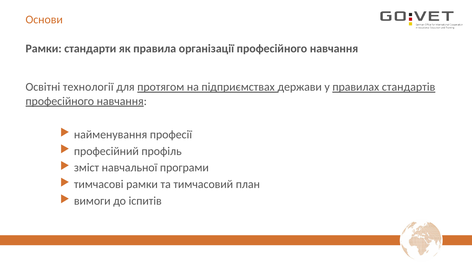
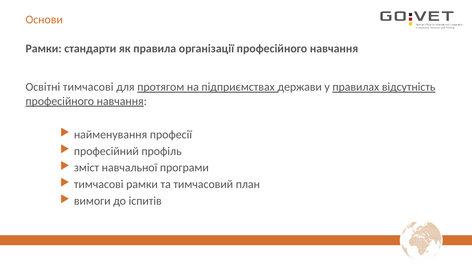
Освітні технології: технології -> тимчасові (88, 87)
стандартів: стандартів -> відсутність (409, 87)
